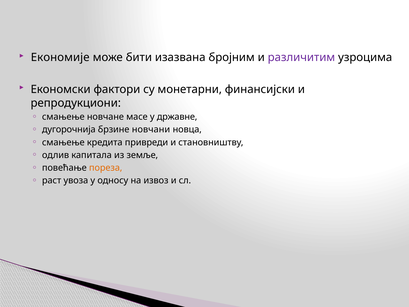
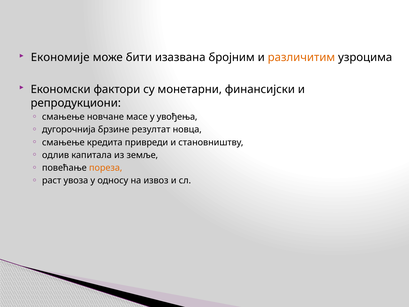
различитим colour: purple -> orange (301, 57)
државне: државне -> увођења (177, 117)
новчани: новчани -> резултат (151, 130)
